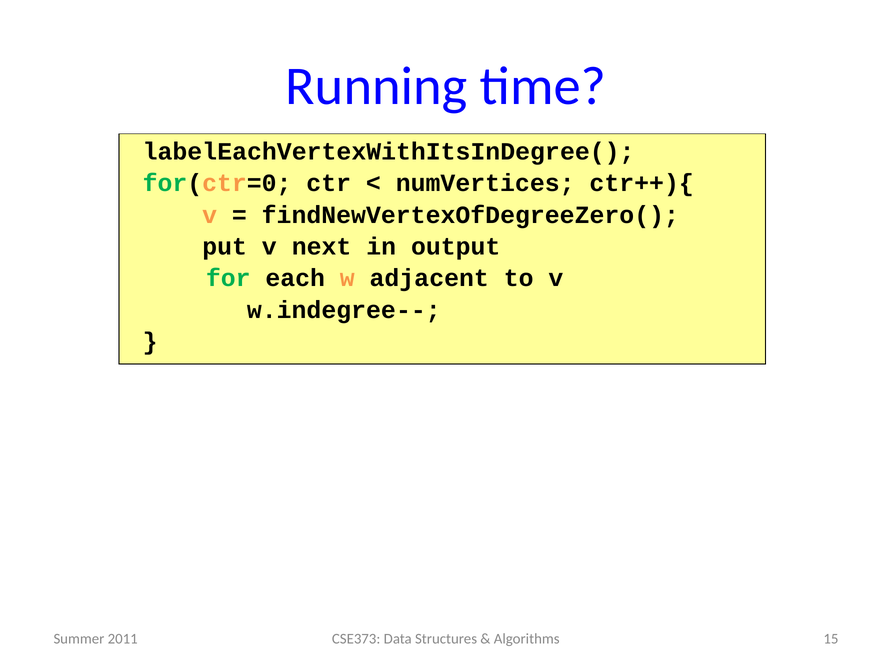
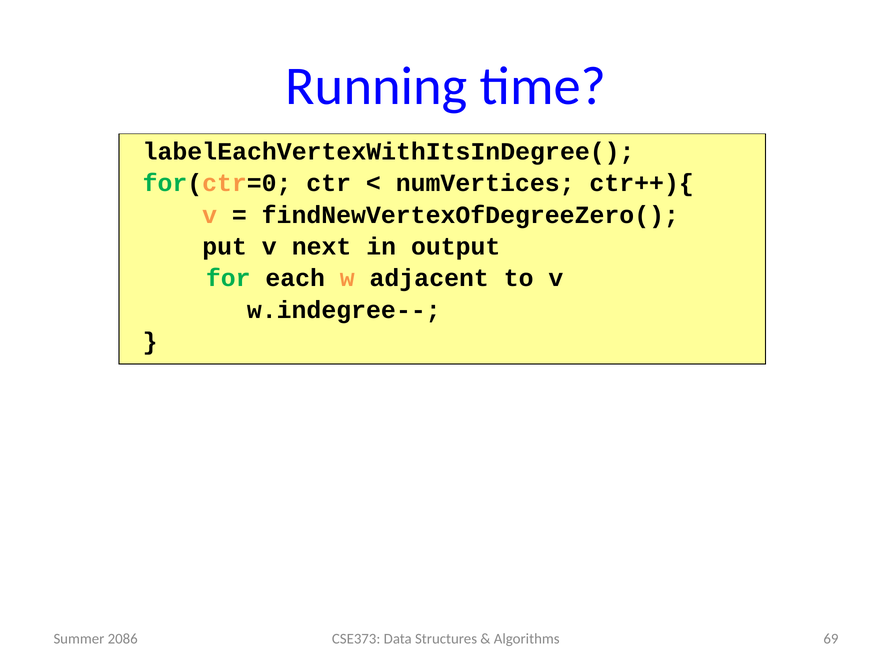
15: 15 -> 69 (831, 639)
2011: 2011 -> 2086 (123, 639)
